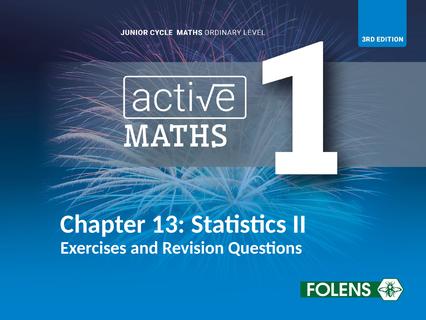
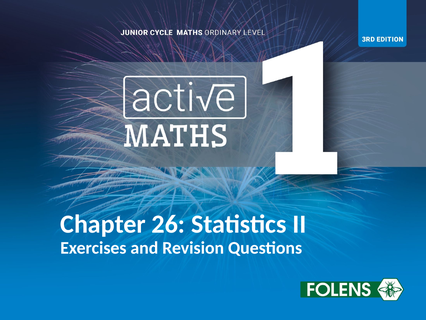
13: 13 -> 26 (168, 224)
